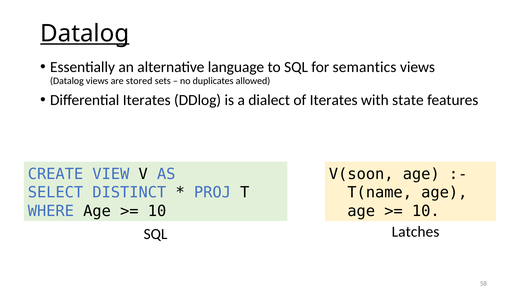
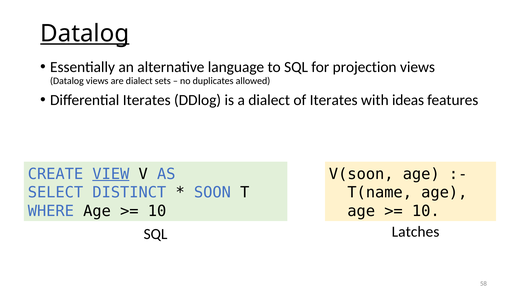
semantics: semantics -> projection (365, 67)
are stored: stored -> dialect (139, 81)
state: state -> ideas (408, 100)
VIEW underline: none -> present (111, 174)
PROJ: PROJ -> SOON (212, 192)
